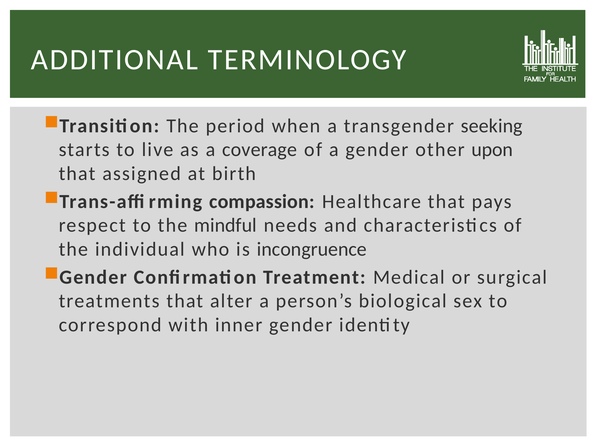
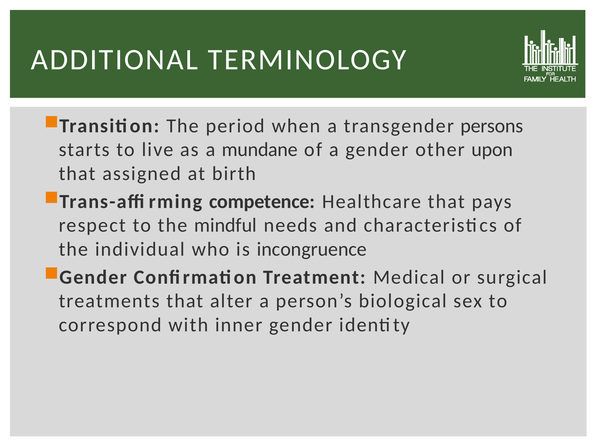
seeking: seeking -> persons (492, 126)
coverage: coverage -> mundane (260, 150)
compassion: compassion -> competence (262, 201)
